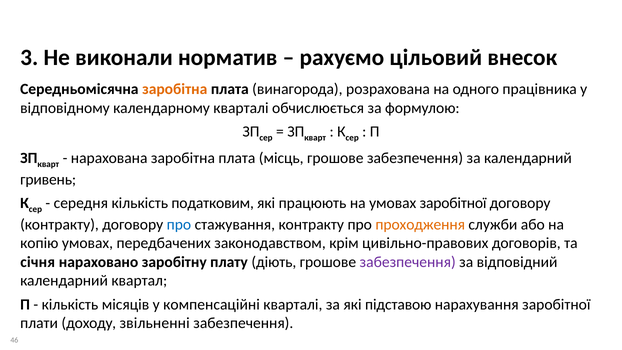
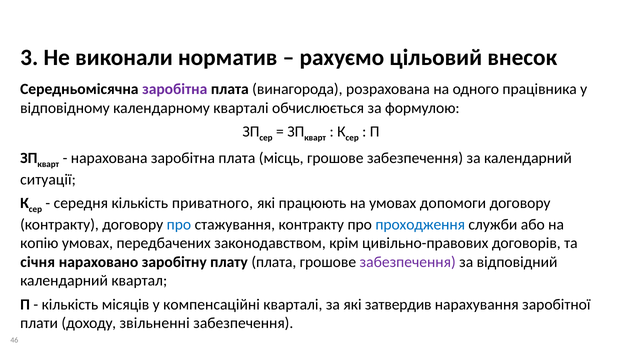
заробітна colour: orange -> purple (175, 89)
гривень: гривень -> ситуації (48, 179)
податковим: податковим -> приватного (213, 203)
умовах заробітної: заробітної -> допомоги (453, 203)
проходження colour: orange -> blue (420, 224)
плату діють: діють -> плата (274, 262)
підставою: підставою -> затвердив (398, 304)
